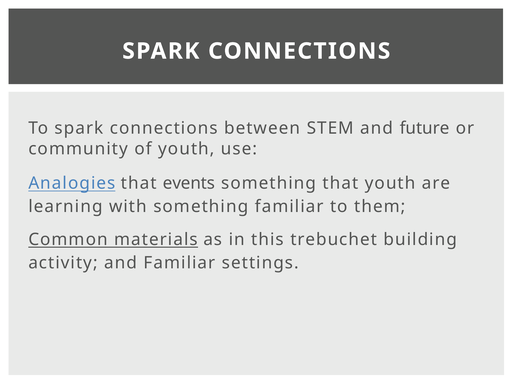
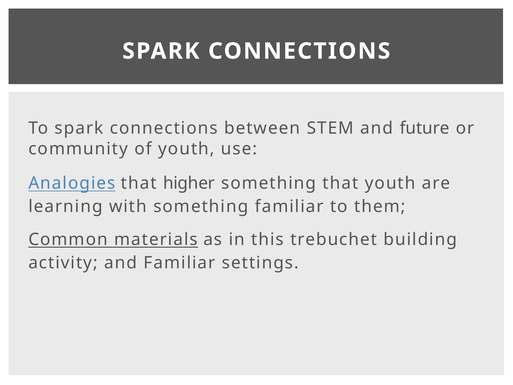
events: events -> higher (189, 183)
